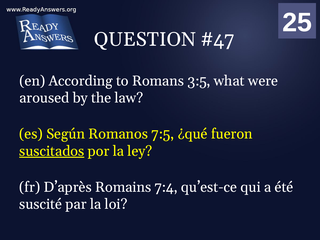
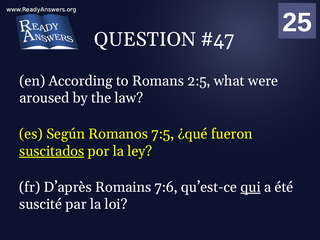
3:5: 3:5 -> 2:5 (199, 81)
7:4: 7:4 -> 7:6 (166, 187)
qui underline: none -> present (251, 187)
